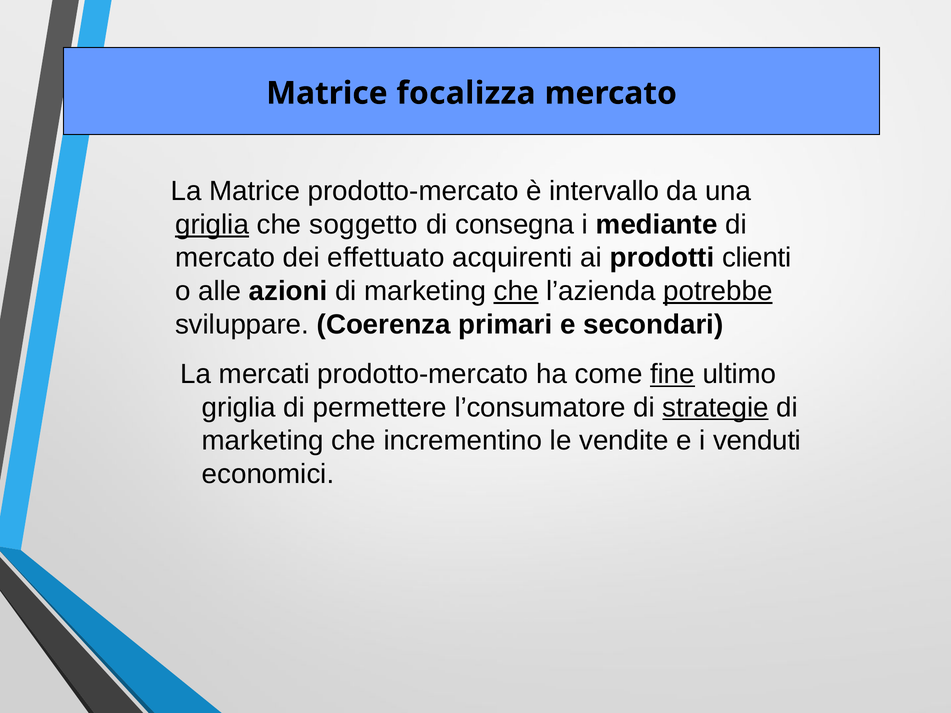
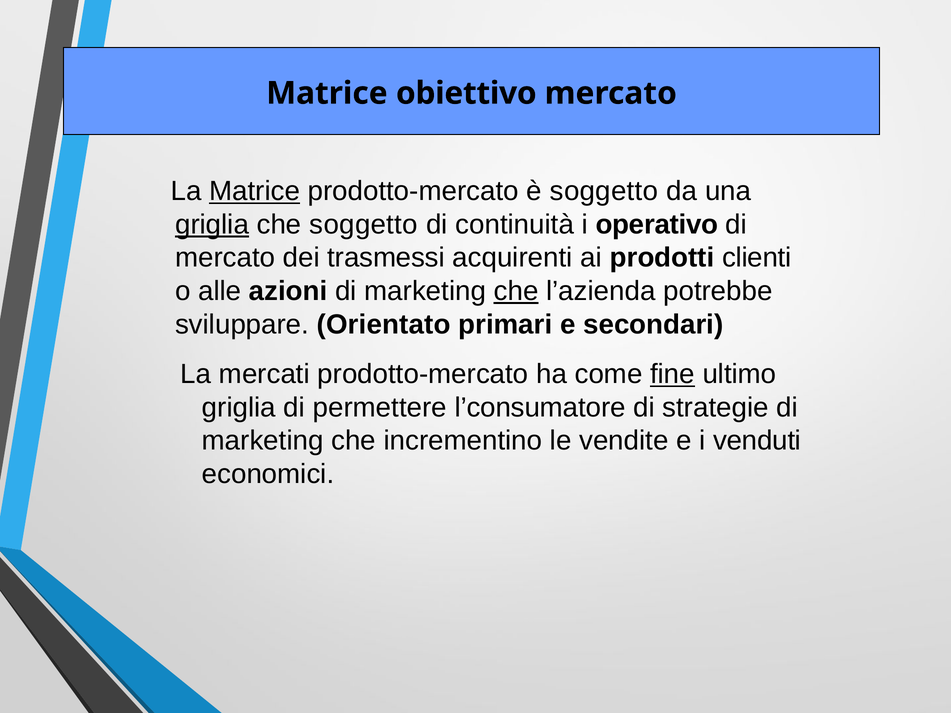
focalizza: focalizza -> obiettivo (466, 93)
Matrice underline: none -> present (255, 191)
è intervallo: intervallo -> soggetto (604, 191)
consegna: consegna -> continuità (515, 225)
mediante: mediante -> operativo (657, 225)
effettuato: effettuato -> trasmessi (386, 258)
potrebbe underline: present -> none (718, 291)
Coerenza: Coerenza -> Orientato (384, 324)
strategie underline: present -> none (716, 408)
